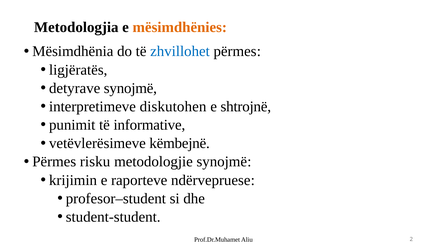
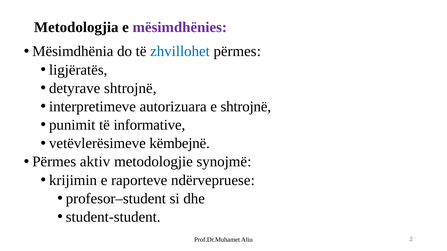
mësimdhënies colour: orange -> purple (180, 27)
detyrave synojmë: synojmë -> shtrojnë (130, 88)
diskutohen: diskutohen -> autorizuara (173, 107)
risku: risku -> aktiv (95, 162)
